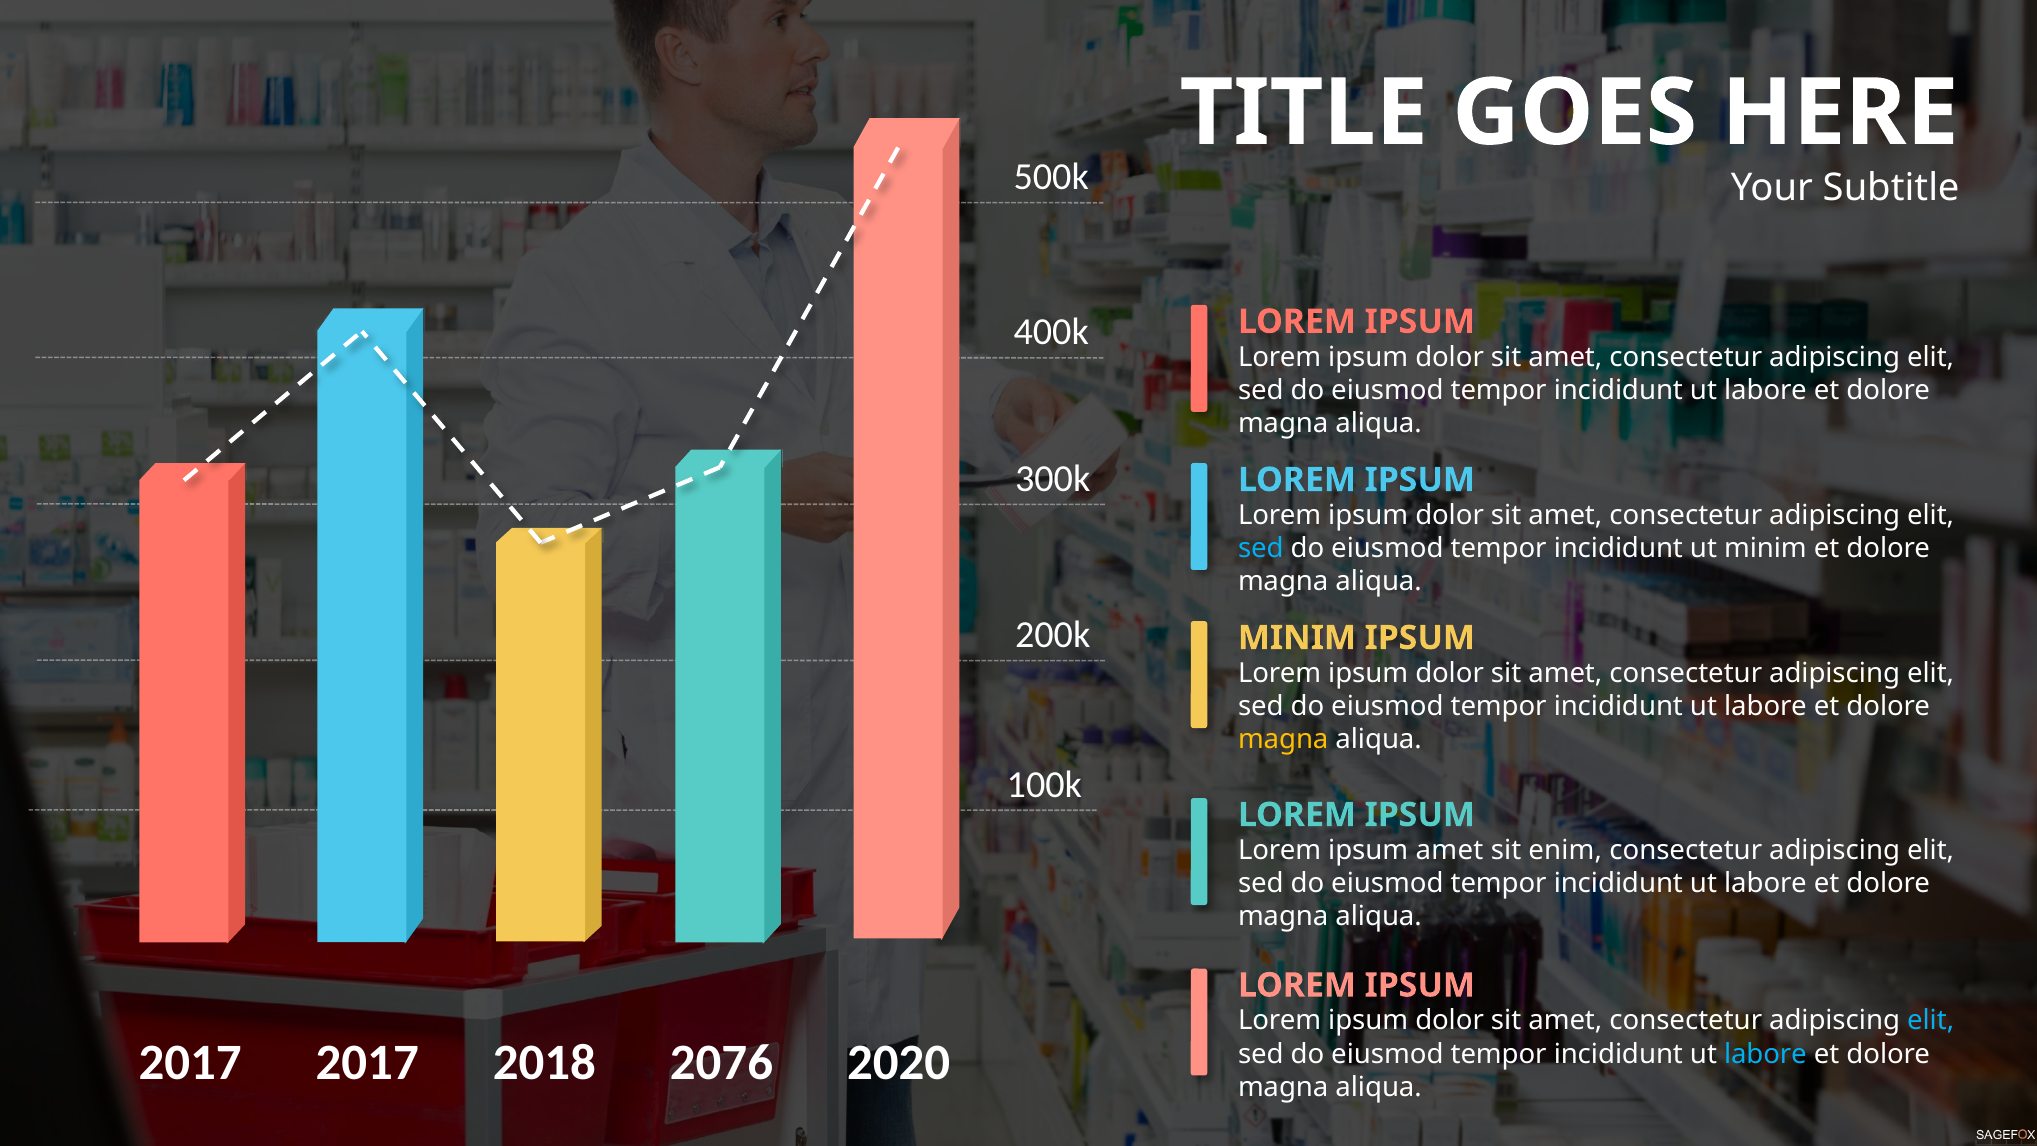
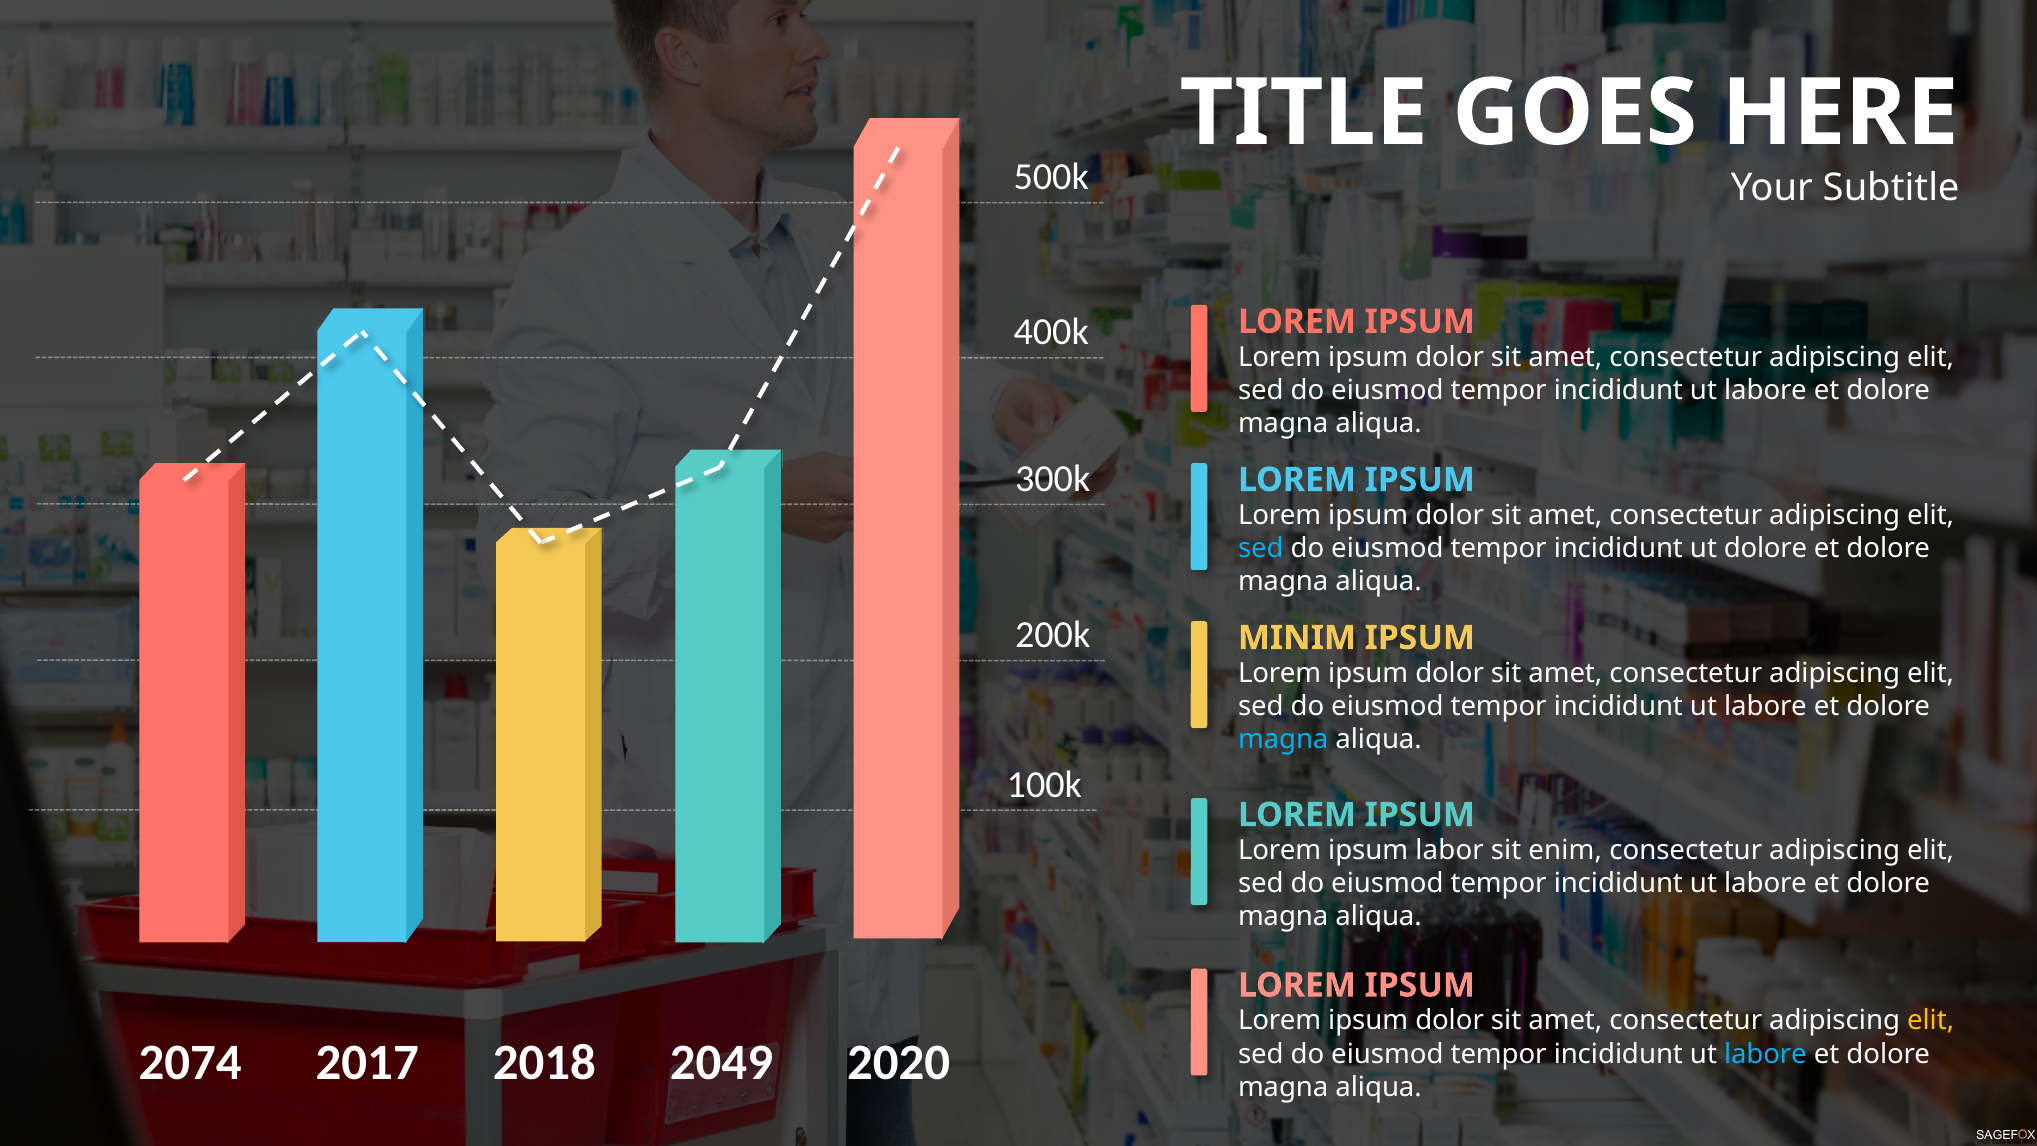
ut minim: minim -> dolore (1766, 548)
magna colour: yellow -> light blue (1283, 739)
ipsum amet: amet -> labor (1450, 850)
elit colour: light blue -> yellow (1931, 1021)
2017: 2017 -> 2074 (190, 1063)
2076: 2076 -> 2049 (721, 1063)
